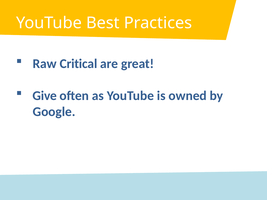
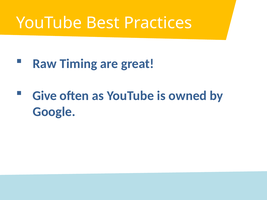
Critical: Critical -> Timing (78, 64)
